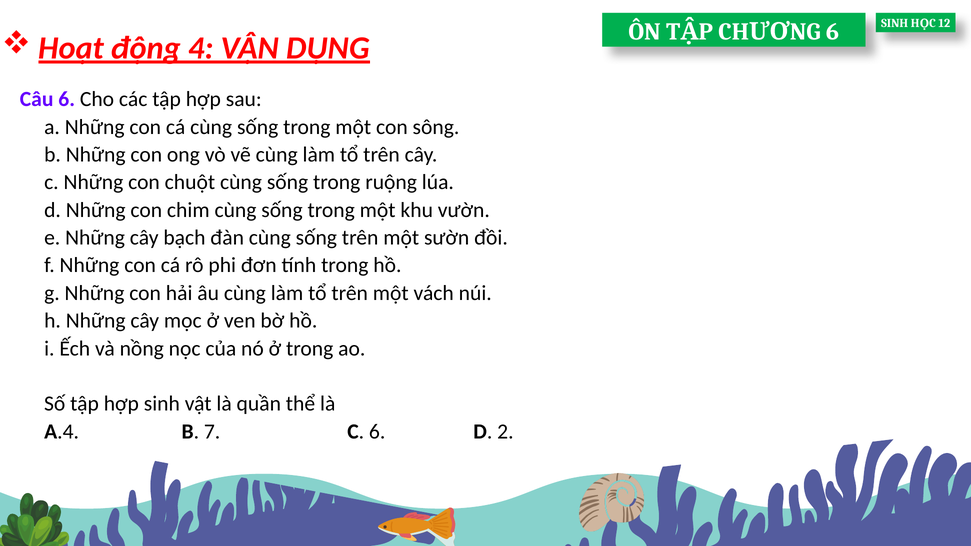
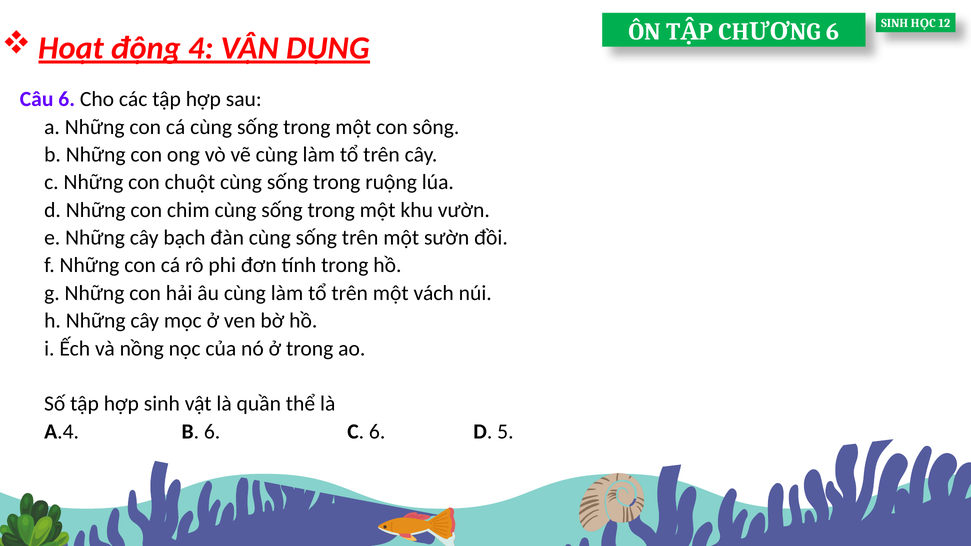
B 7: 7 -> 6 (212, 432)
2: 2 -> 5 (505, 432)
